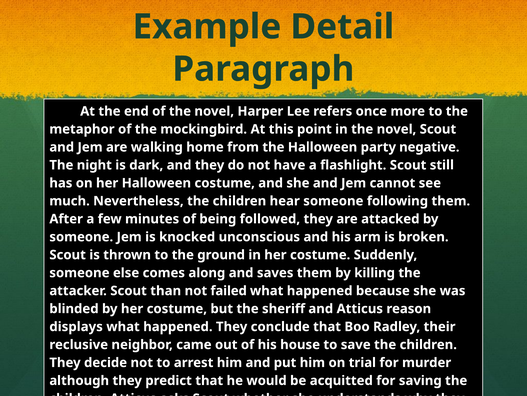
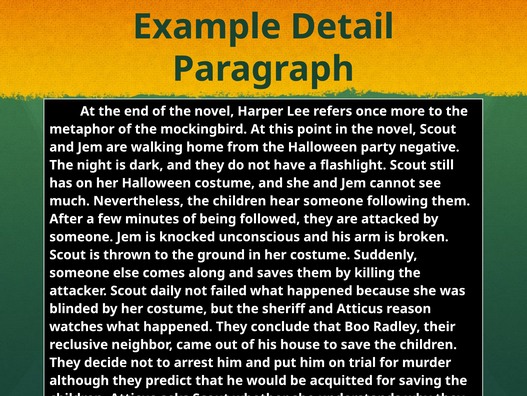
than: than -> daily (166, 290)
displays: displays -> watches (76, 326)
